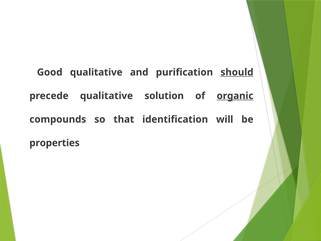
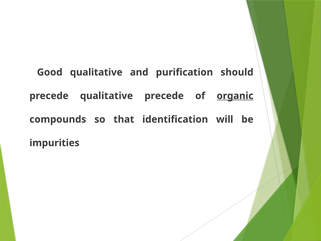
should underline: present -> none (237, 72)
qualitative solution: solution -> precede (164, 96)
properties: properties -> impurities (54, 143)
